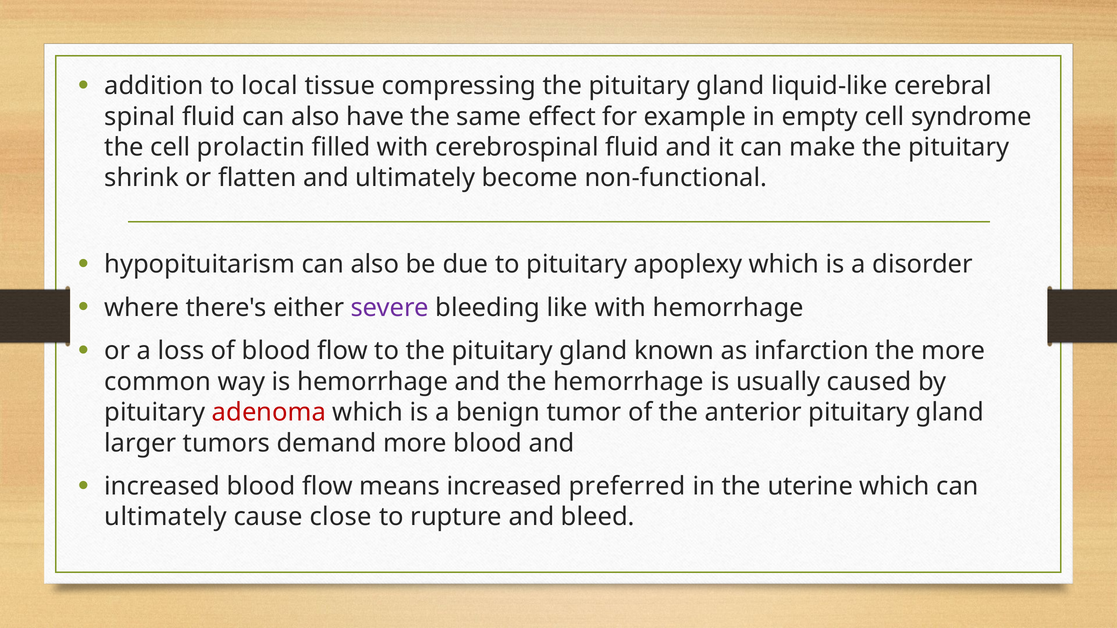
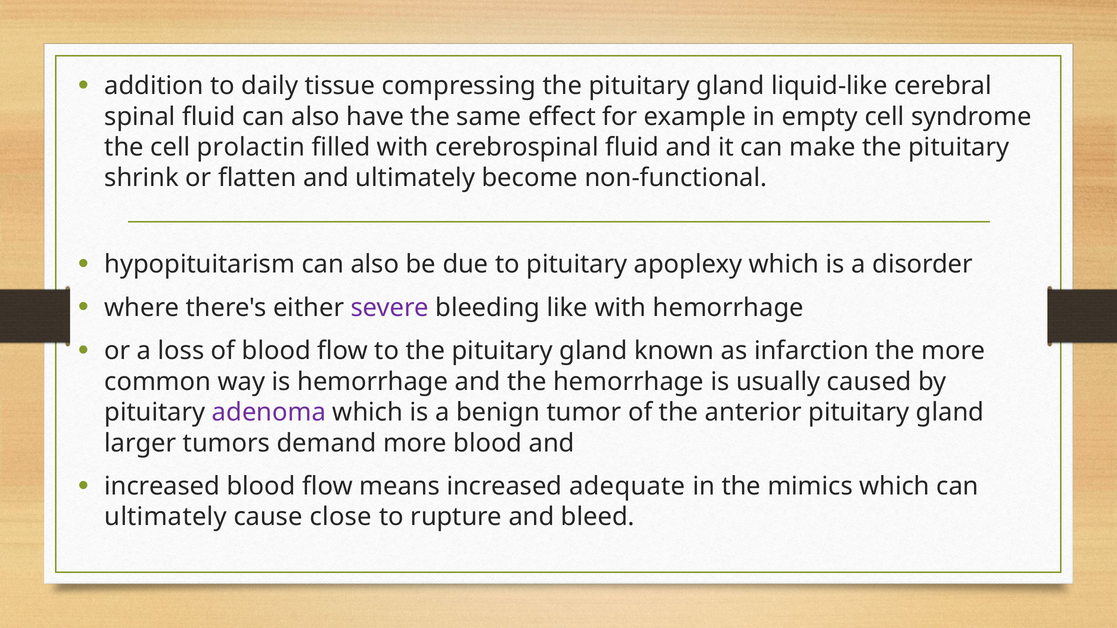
local: local -> daily (270, 86)
adenoma colour: red -> purple (269, 413)
preferred: preferred -> adequate (627, 487)
uterine: uterine -> mimics (810, 487)
